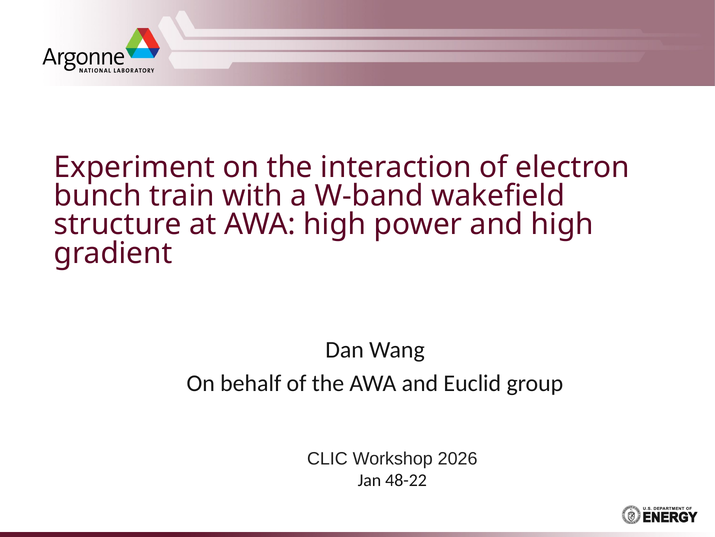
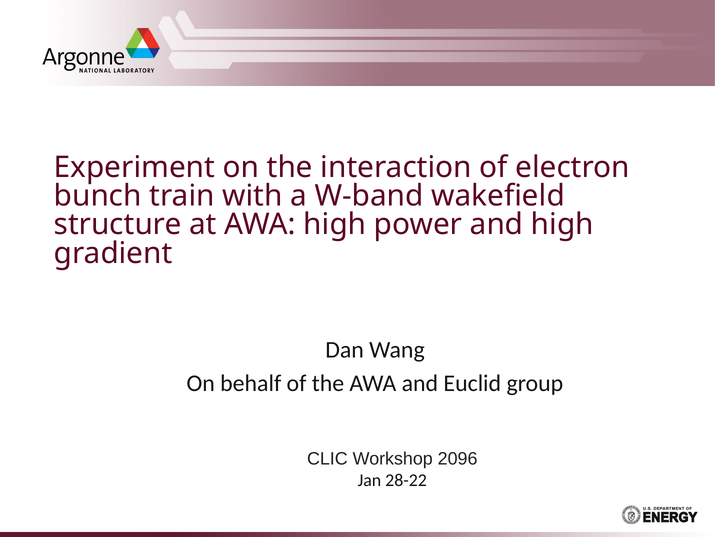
2026: 2026 -> 2096 (458, 458)
48-22: 48-22 -> 28-22 (406, 480)
